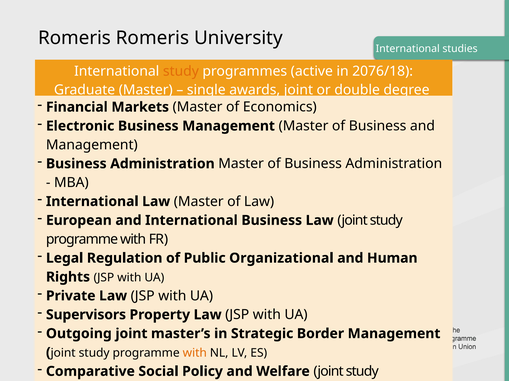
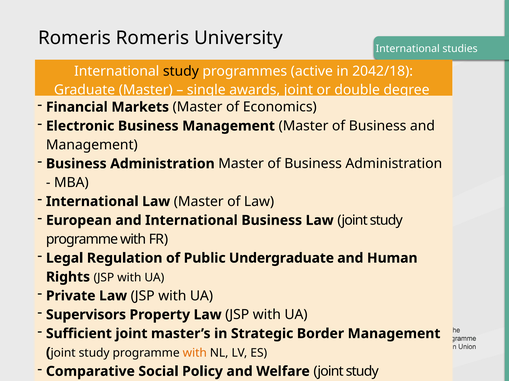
study colour: orange -> black (181, 71)
2076/18: 2076/18 -> 2042/18 (383, 71)
Public Organizational: Organizational -> Undergraduate (281, 259)
Outgoing: Outgoing -> Sufficient (79, 334)
